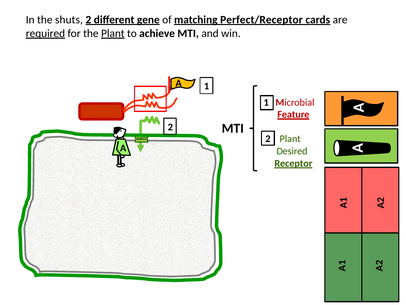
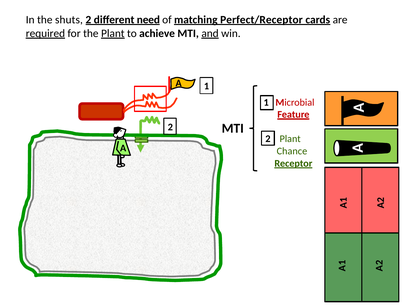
gene: gene -> need (148, 20)
and underline: none -> present (210, 33)
Desired: Desired -> Chance (292, 151)
